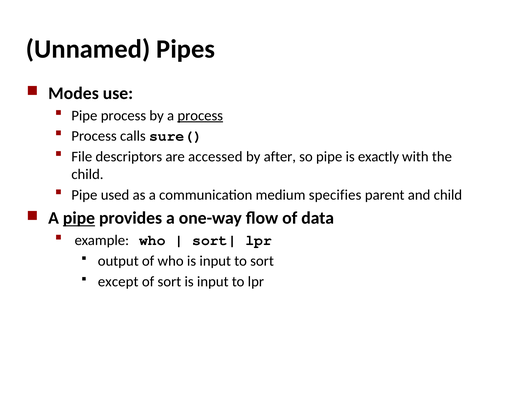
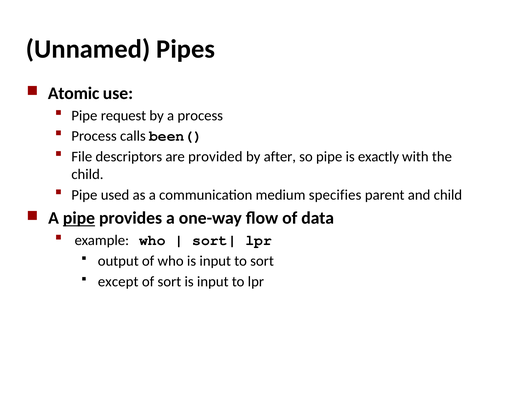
Modes: Modes -> Atomic (74, 93)
Pipe process: process -> request (123, 116)
process underline: present -> none (200, 116)
sure(: sure( -> been( (176, 136)
accessed: accessed -> provided (215, 157)
